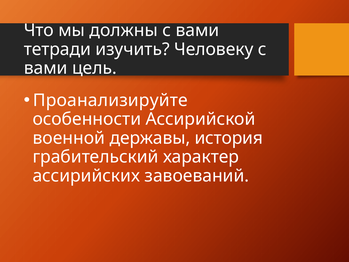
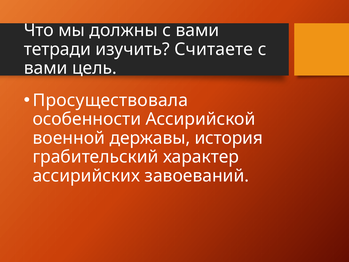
Человеку: Человеку -> Считаете (214, 49)
Проанализируйте: Проанализируйте -> Просуществовала (110, 100)
